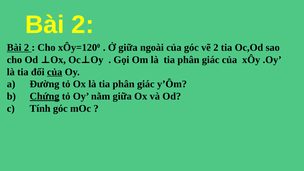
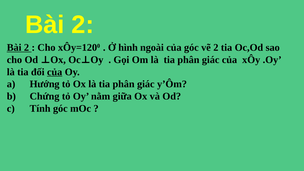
Ở giữa: giữa -> hình (128, 48)
Đường: Đường -> Hướng (45, 84)
Chứng underline: present -> none (45, 96)
